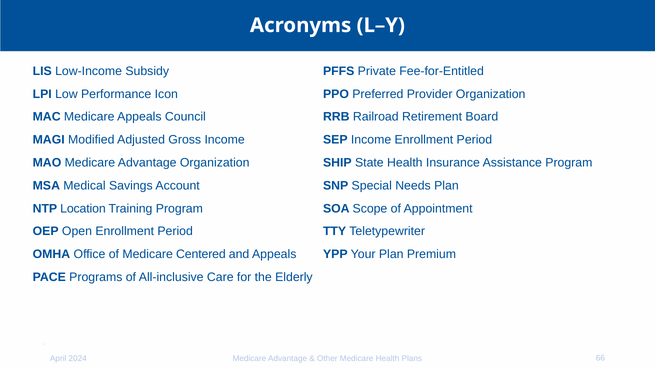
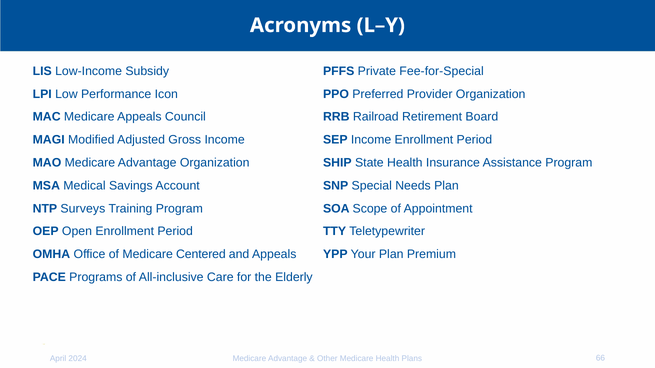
Fee-for-Entitled: Fee-for-Entitled -> Fee-for-Special (442, 71)
Location: Location -> Surveys (83, 209)
